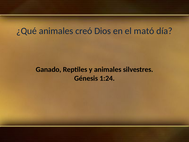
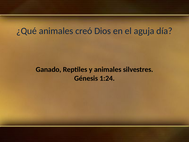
mató: mató -> aguja (144, 31)
